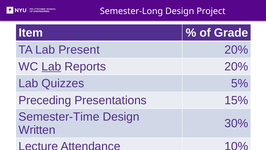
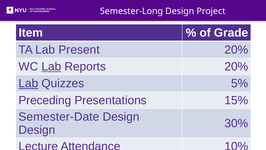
Lab underline: none -> present (28, 83)
Semester-Time: Semester-Time -> Semester-Date (59, 116)
Written: Written -> Design (37, 130)
